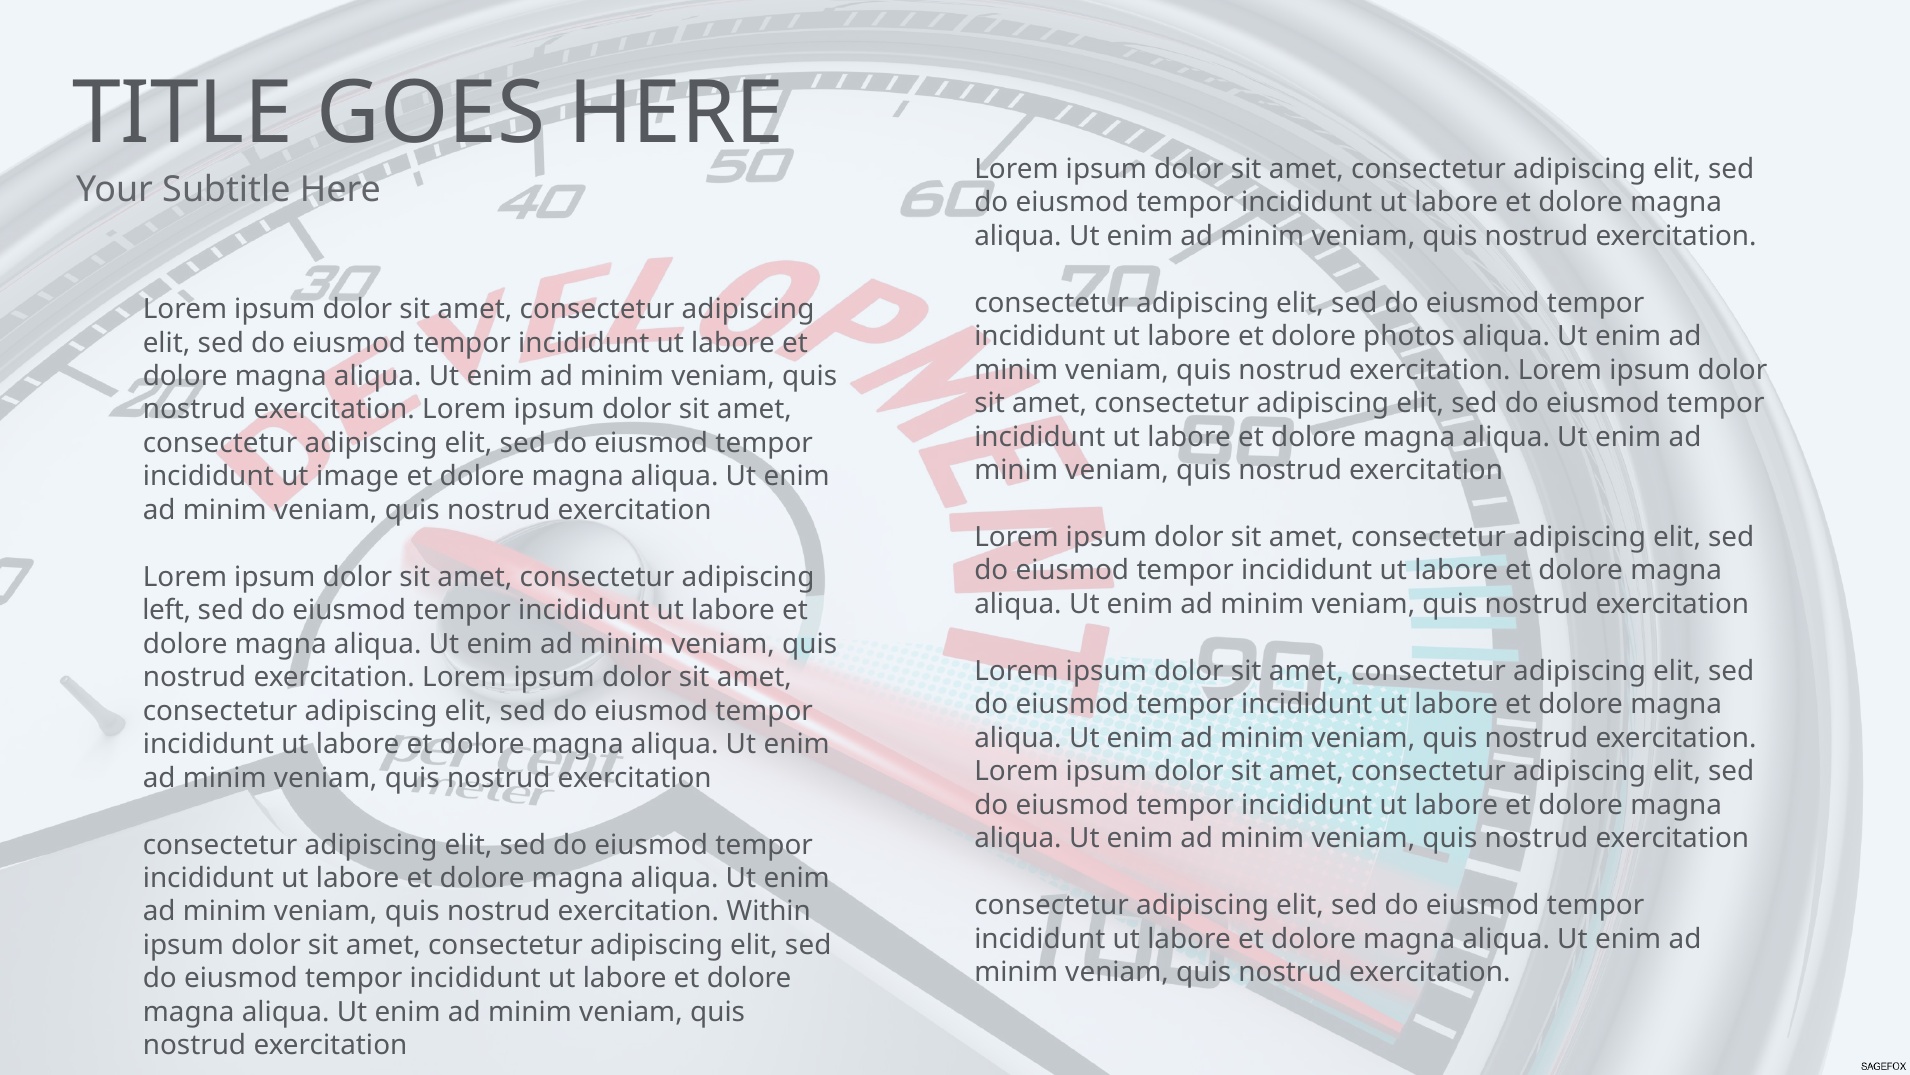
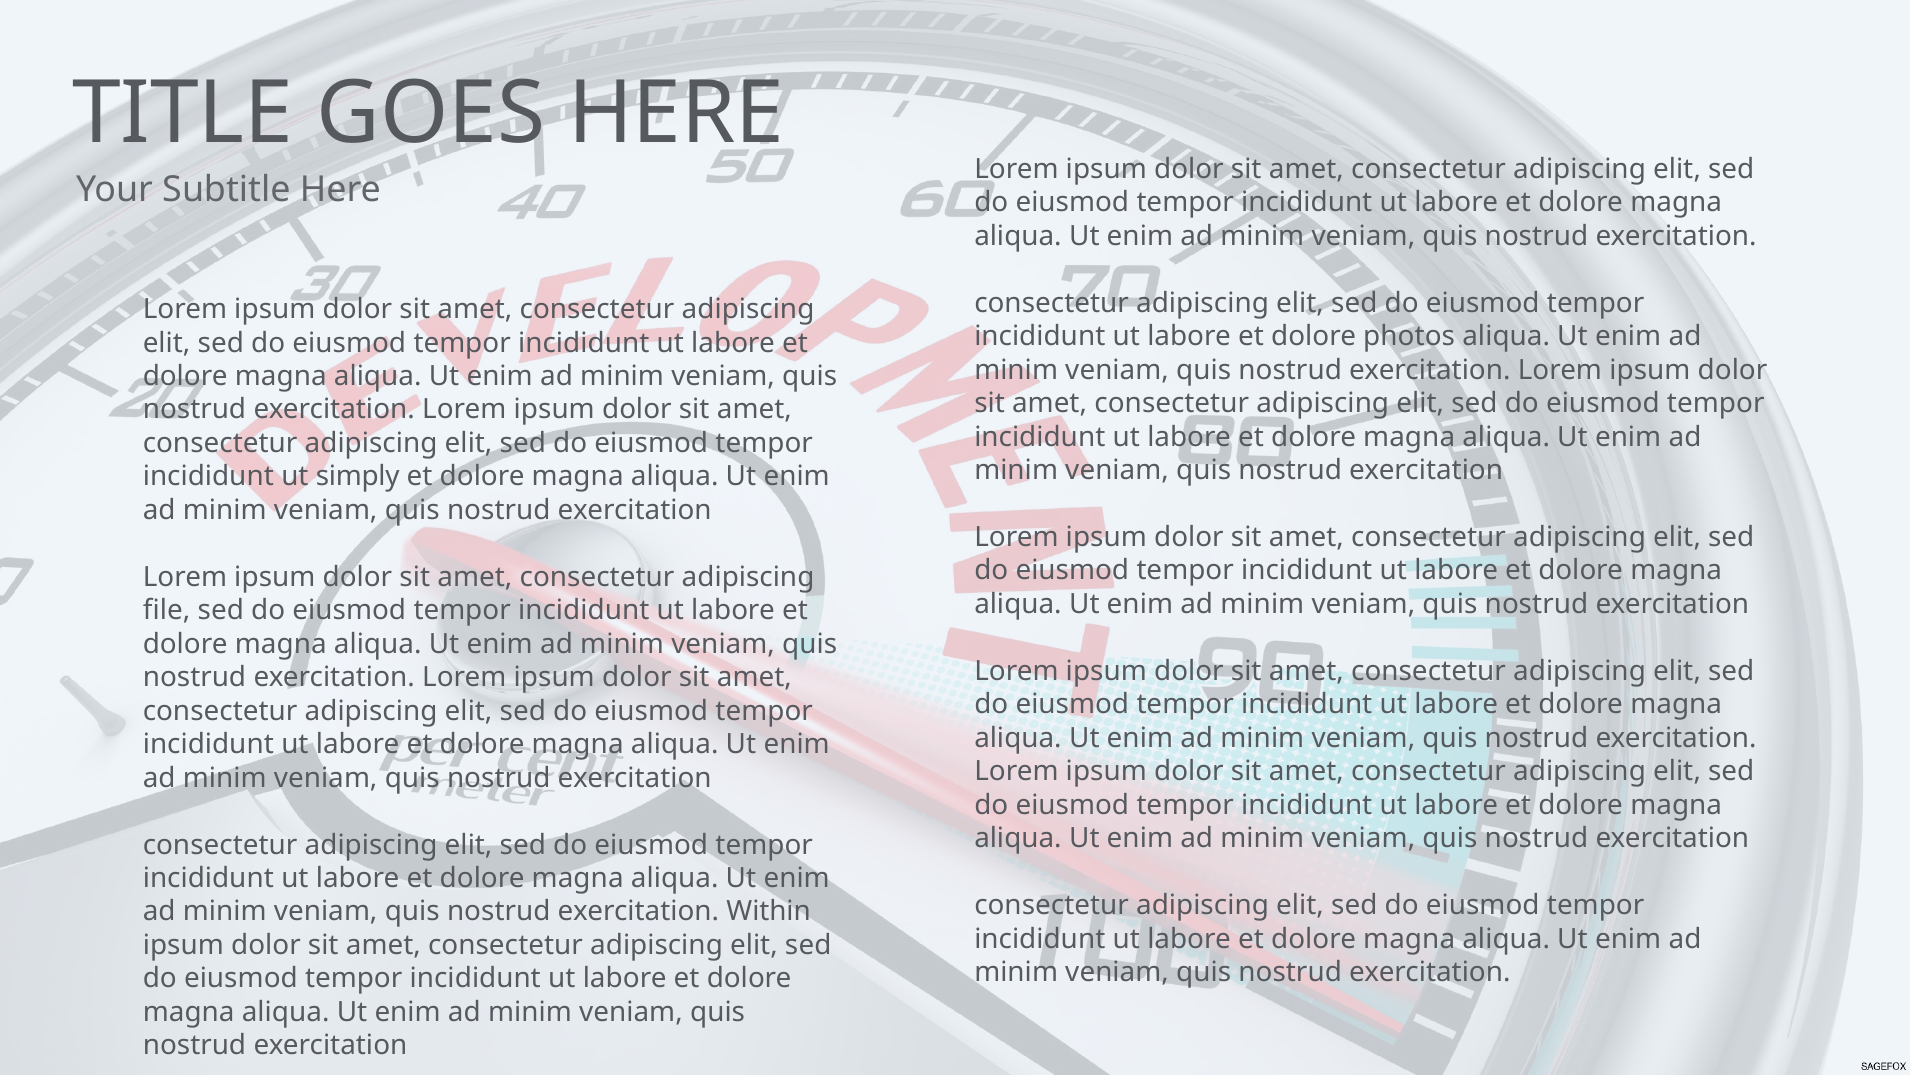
image: image -> simply (358, 476)
left: left -> file (167, 610)
